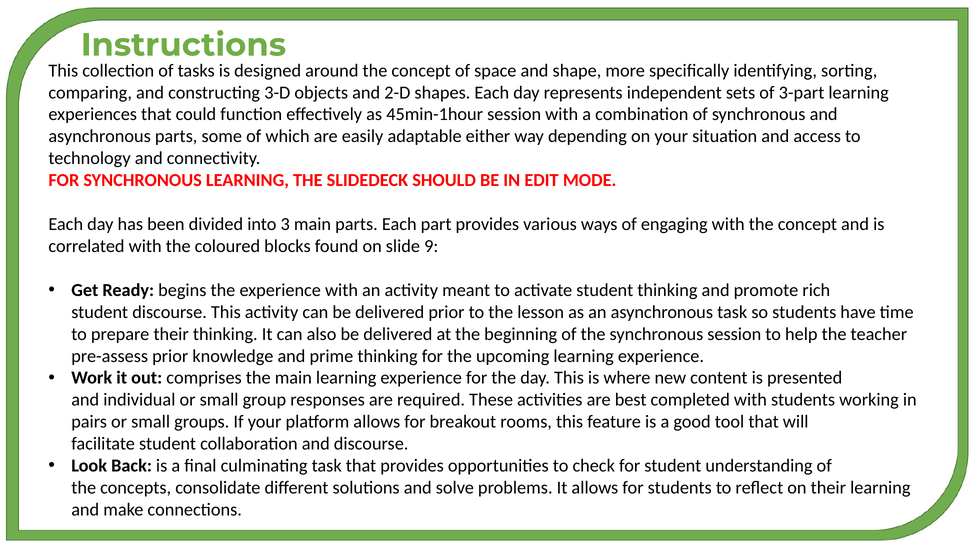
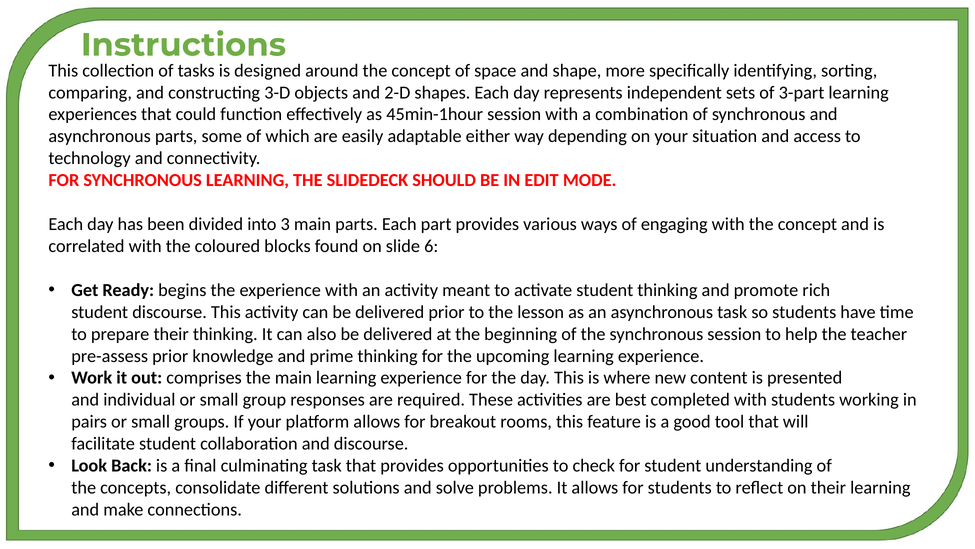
9: 9 -> 6 (431, 246)
